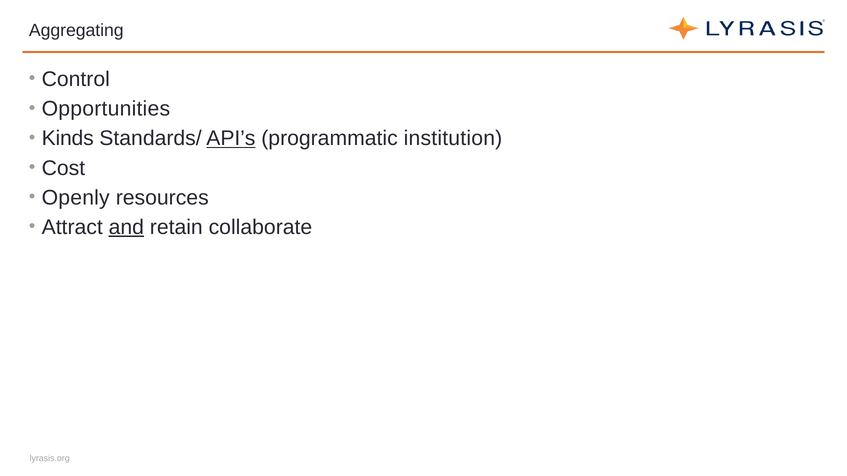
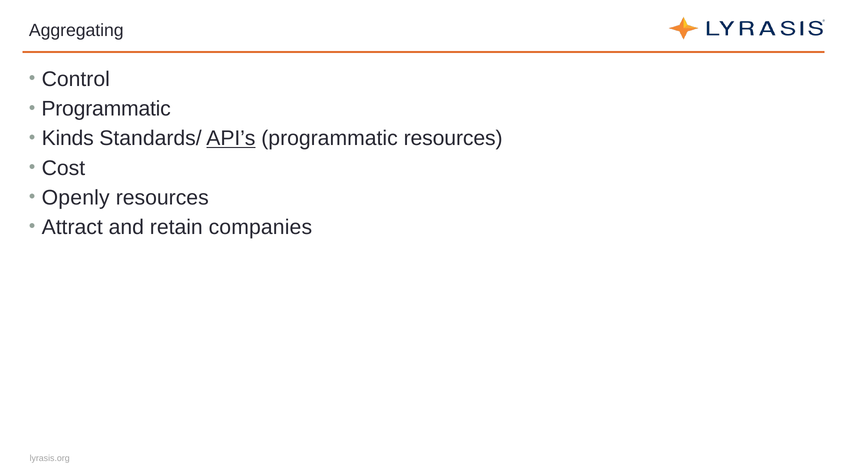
Opportunities: Opportunities -> Programmatic (106, 109)
programmatic institution: institution -> resources (453, 139)
and underline: present -> none (126, 227)
collaborate: collaborate -> companies (260, 227)
